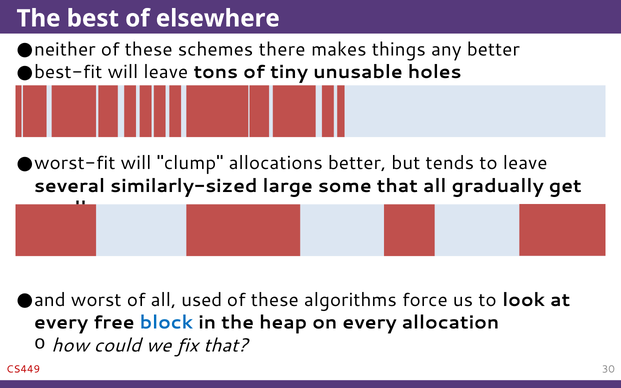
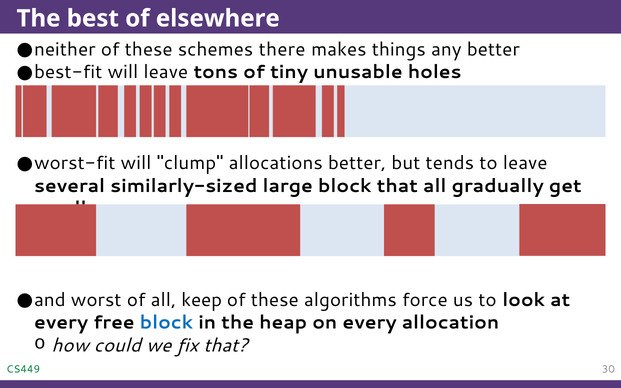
large some: some -> block (345, 186)
used: used -> keep (202, 300)
CS449 colour: red -> green (23, 370)
